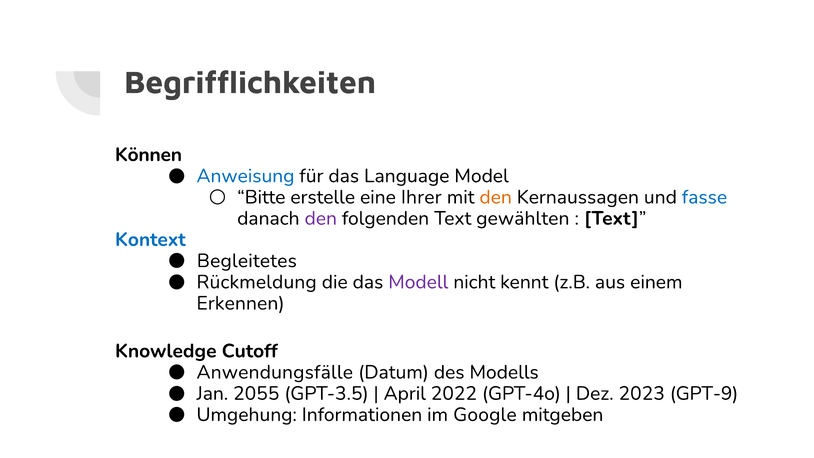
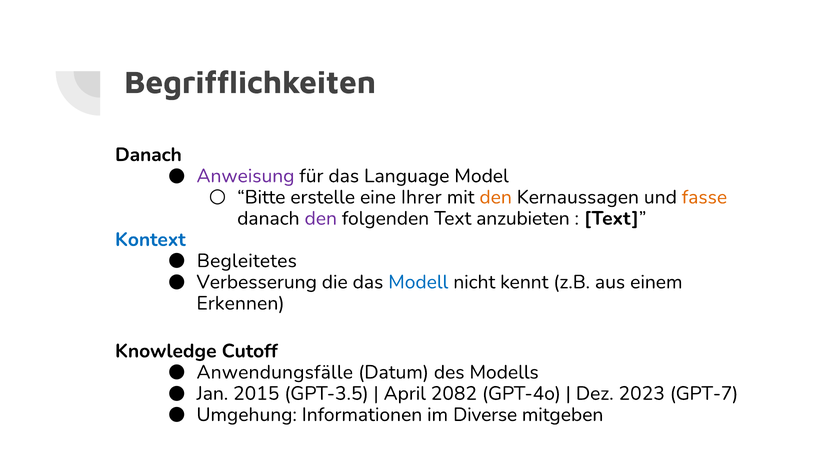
Können: Können -> Danach (148, 155)
Anweisung colour: blue -> purple (245, 176)
fasse colour: blue -> orange (704, 197)
gewählten: gewählten -> anzubieten (523, 218)
Rückmeldung: Rückmeldung -> Verbesserung (257, 282)
Modell colour: purple -> blue (418, 282)
2055: 2055 -> 2015 (256, 393)
2022: 2022 -> 2082 (454, 393)
GPT-9: GPT-9 -> GPT-7 (704, 393)
Google: Google -> Diverse (485, 415)
